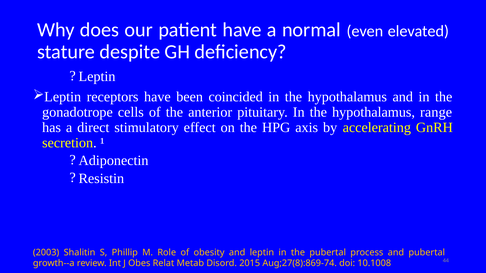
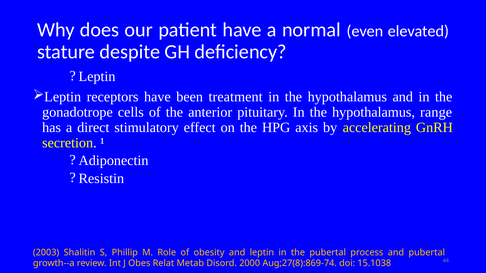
coincided: coincided -> treatment (236, 97)
2015: 2015 -> 2000 (250, 264)
10.1008: 10.1008 -> 15.1038 (374, 264)
